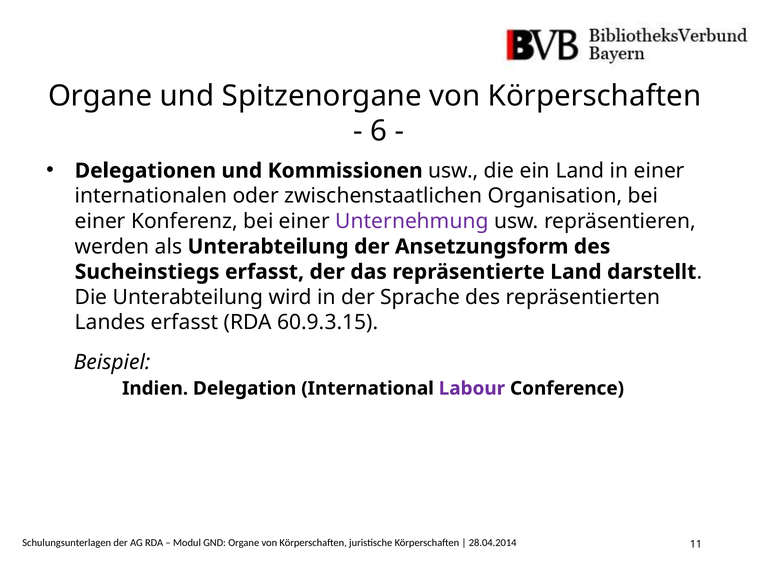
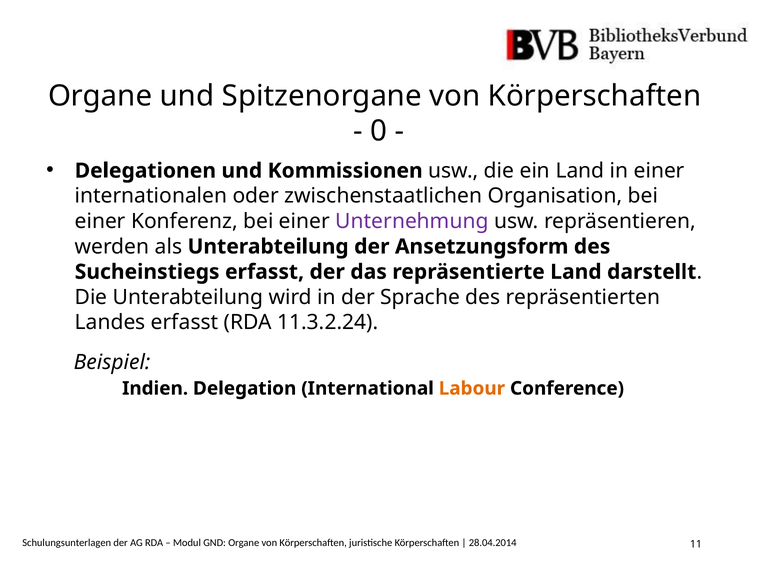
6: 6 -> 0 (378, 131)
60.9.3.15: 60.9.3.15 -> 11.3.2.24 (328, 322)
Labour colour: purple -> orange (472, 388)
